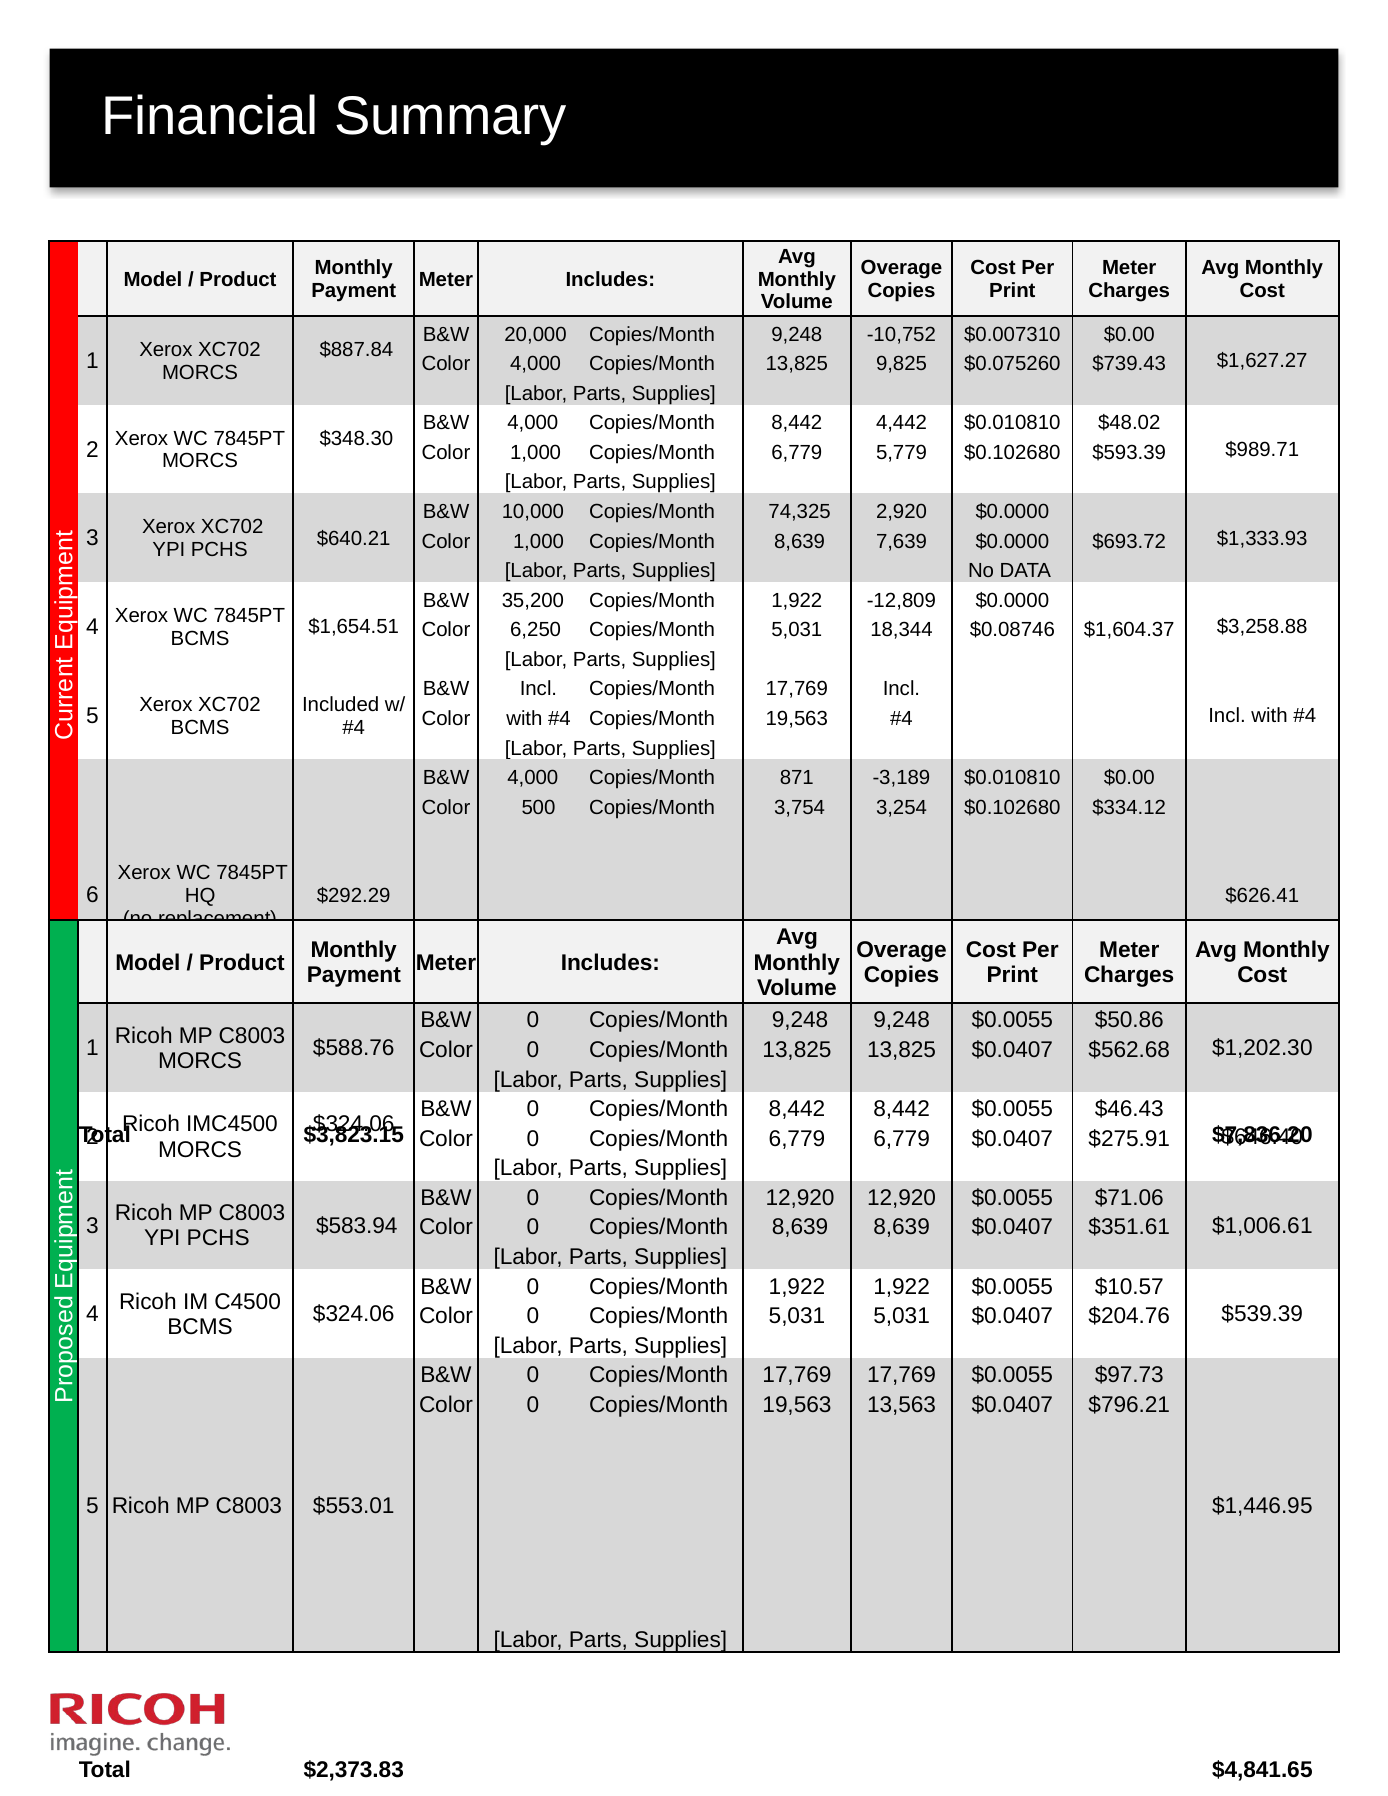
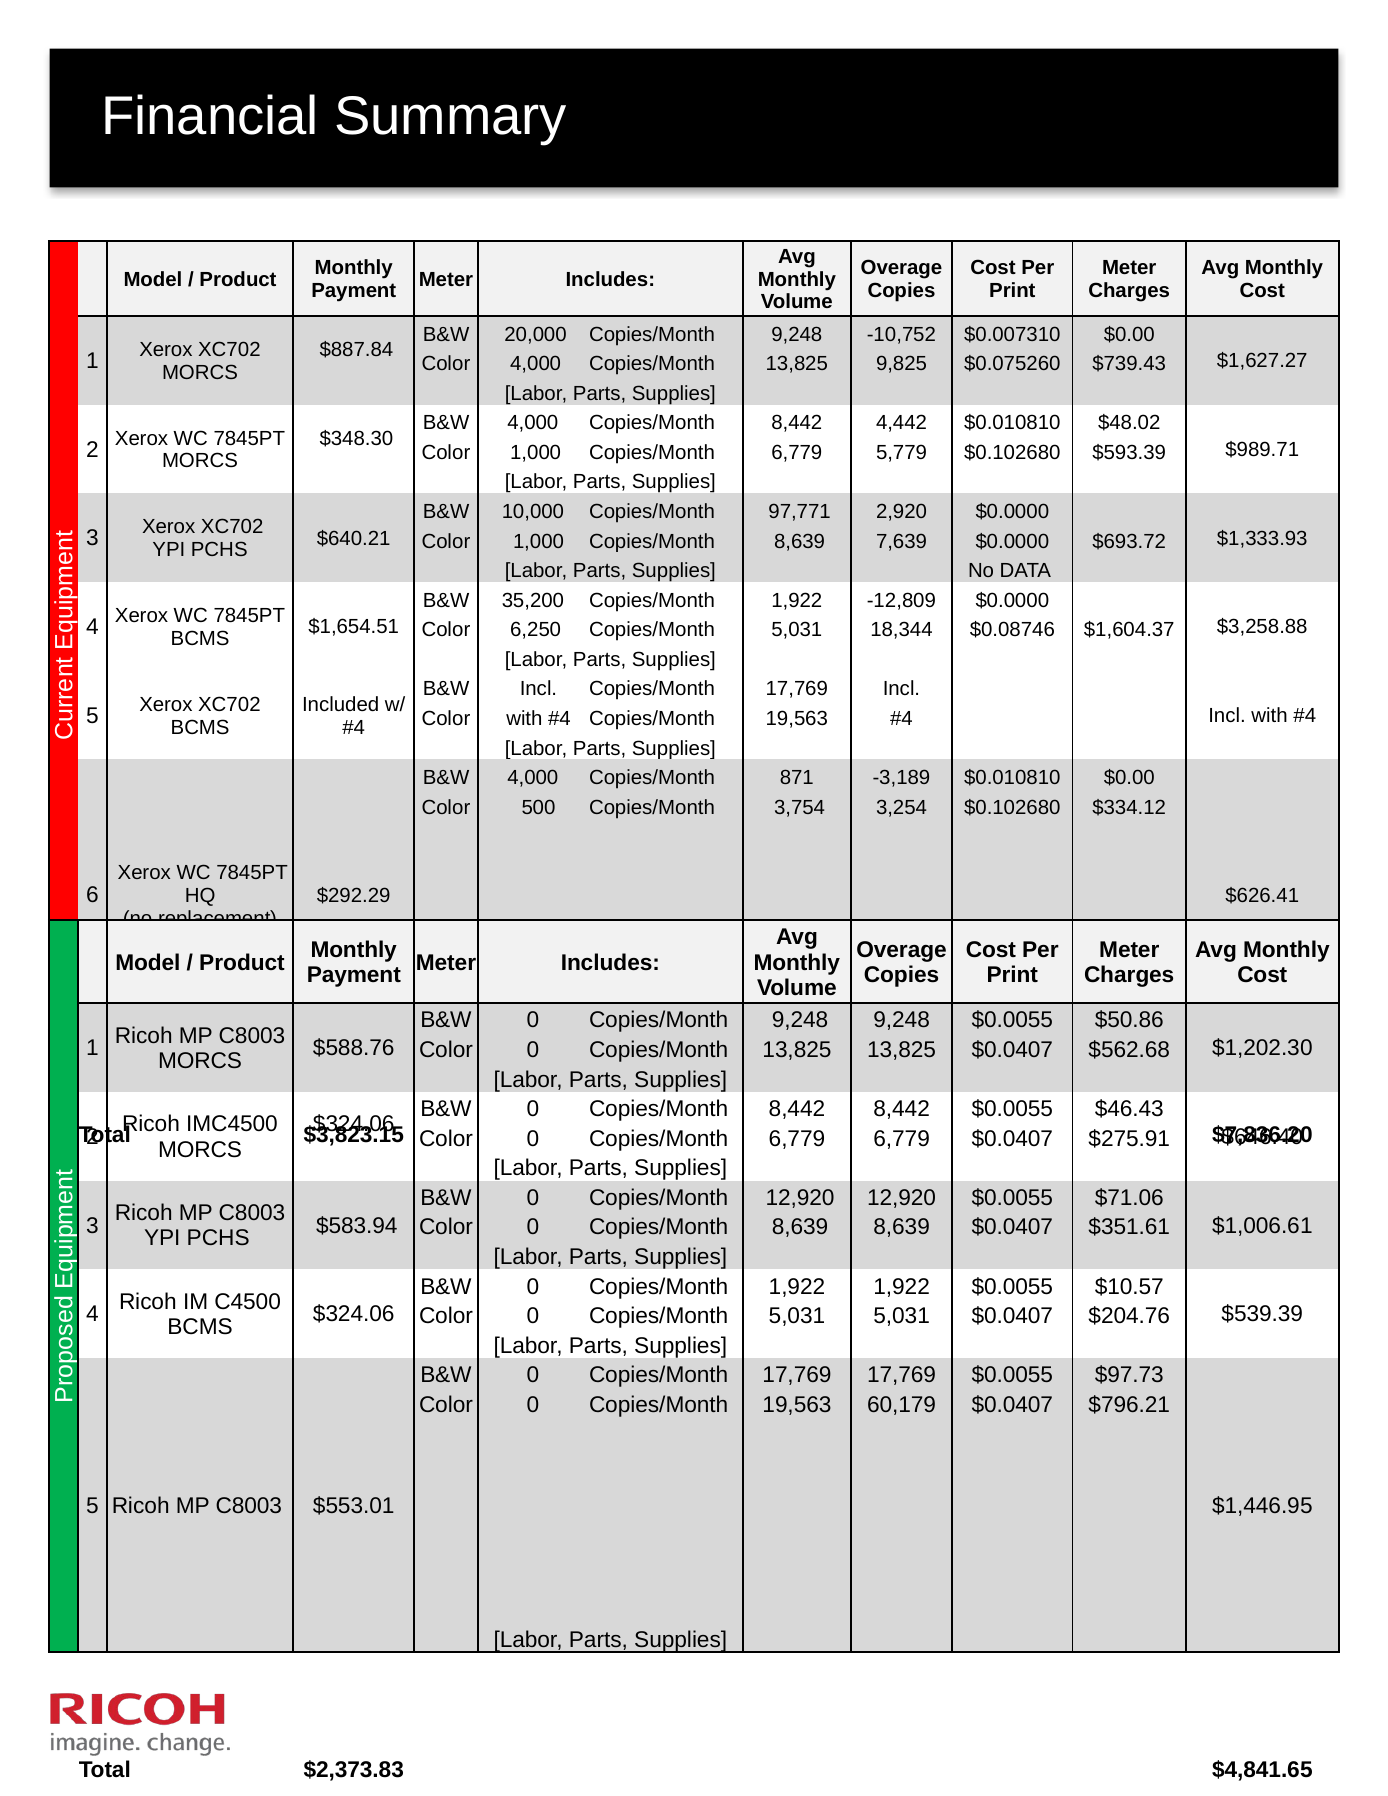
74,325: 74,325 -> 97,771 (800, 512)
13,563: 13,563 -> 60,179 (902, 1405)
